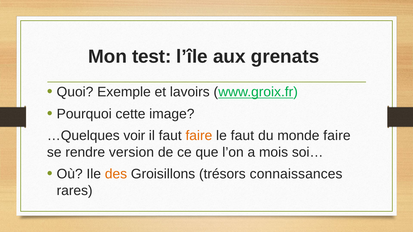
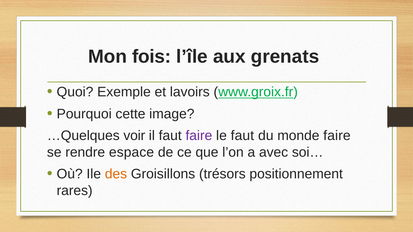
test: test -> fois (152, 57)
faire colour: orange -> purple (199, 136)
version: version -> espace (131, 152)
mois: mois -> avec (274, 152)
connaissances: connaissances -> positionnement (296, 174)
